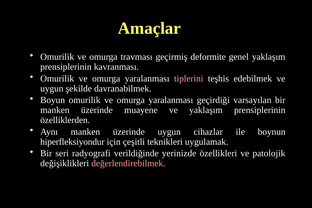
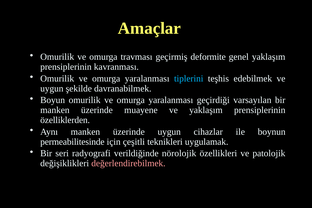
tiplerini colour: pink -> light blue (189, 79)
hiperfleksiyondur: hiperfleksiyondur -> permeabilitesinde (72, 142)
yerinizde: yerinizde -> nörolojik (179, 153)
